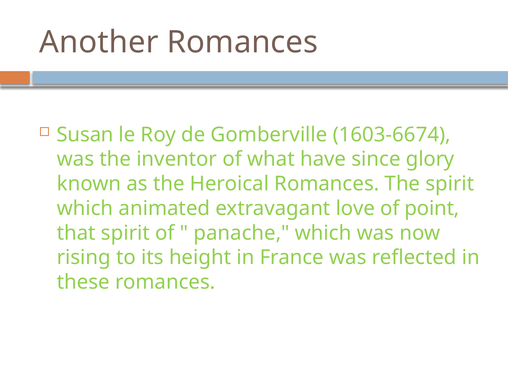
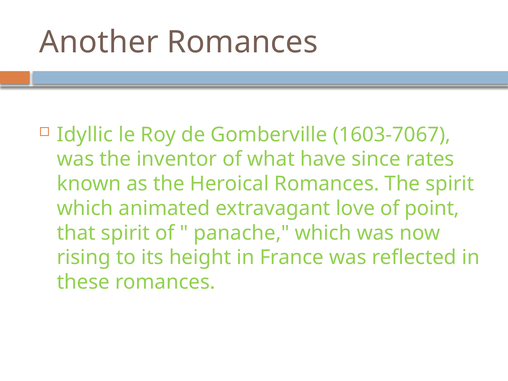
Susan: Susan -> Idyllic (85, 135)
1603-6674: 1603-6674 -> 1603-7067 (392, 135)
glory: glory -> rates (430, 159)
